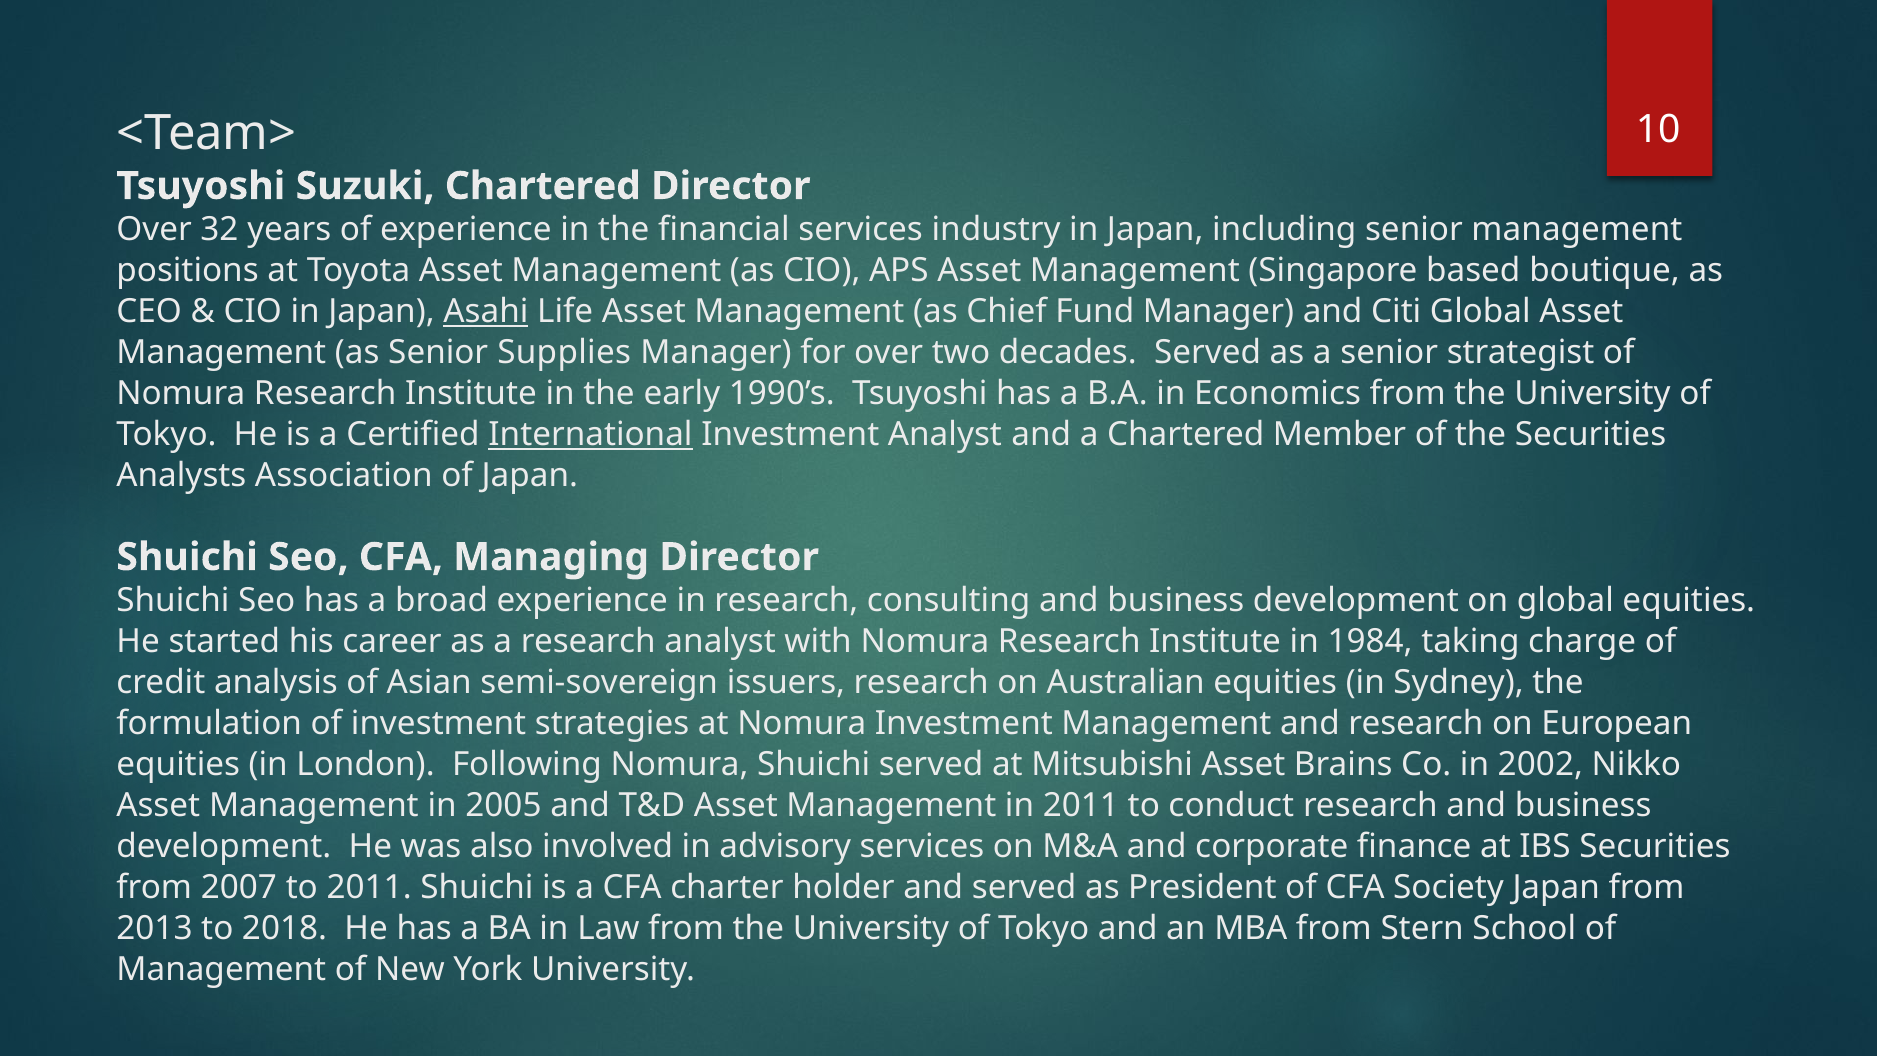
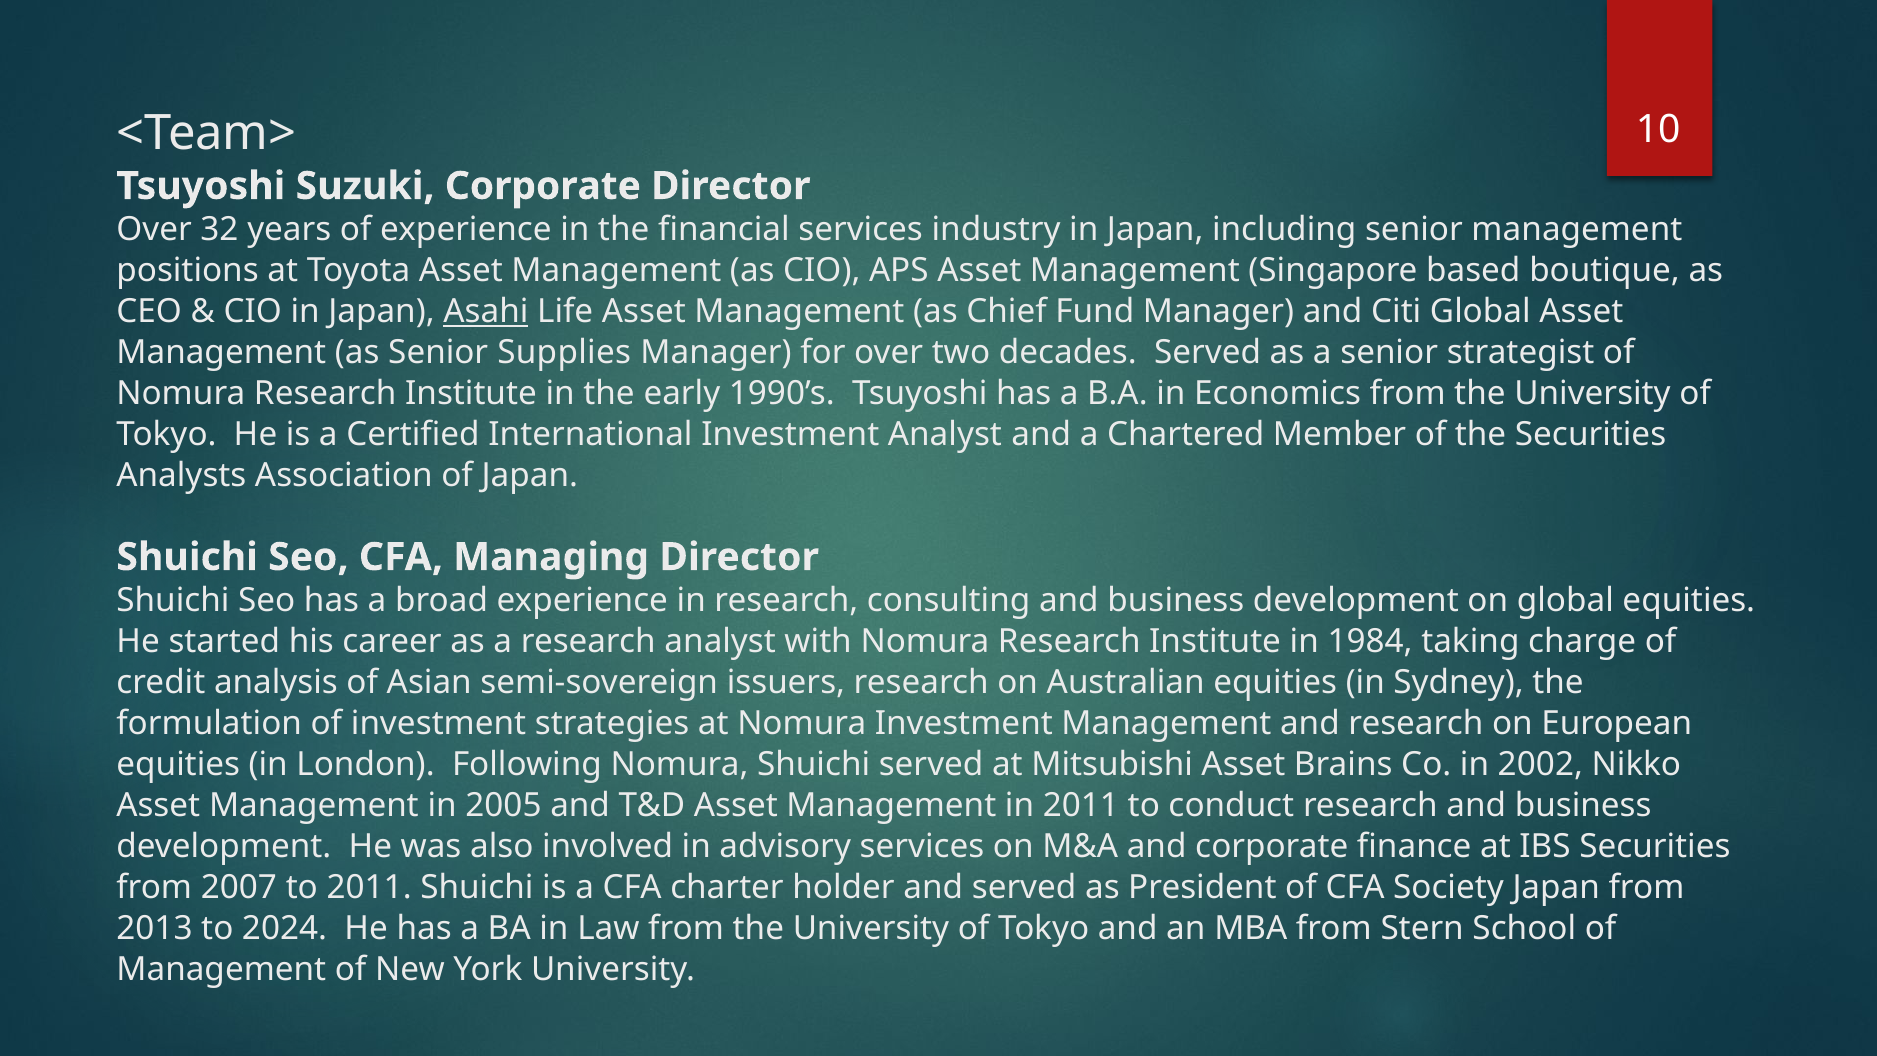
Suzuki Chartered: Chartered -> Corporate (543, 186)
International underline: present -> none (590, 435)
2018: 2018 -> 2024 (285, 928)
